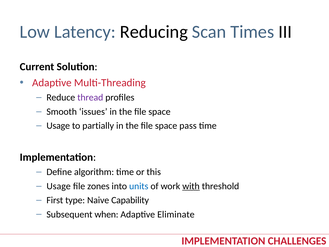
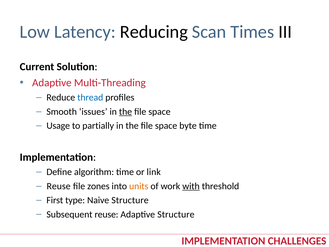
thread colour: purple -> blue (90, 97)
the underline: none -> present (125, 112)
pass: pass -> byte (188, 126)
this: this -> link (154, 172)
Usage: Usage -> Reuse (59, 186)
units colour: blue -> orange (139, 186)
Naive Capability: Capability -> Structure (130, 200)
Subsequent when: when -> reuse (106, 214)
Adaptive Eliminate: Eliminate -> Structure (176, 214)
